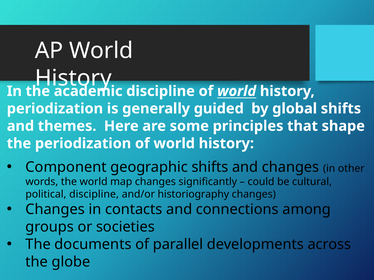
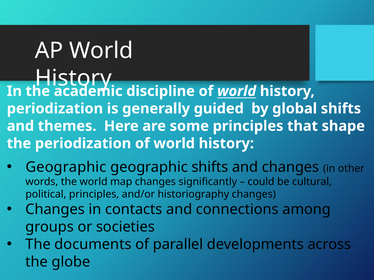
Component: Component -> Geographic (66, 167)
political discipline: discipline -> principles (94, 195)
